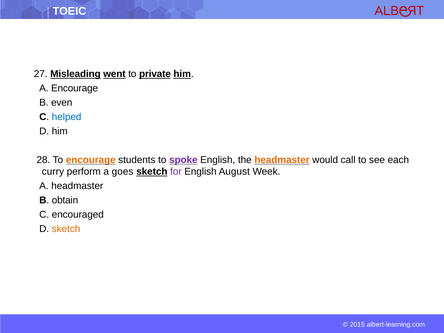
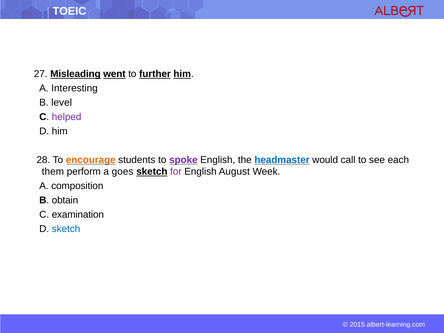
private: private -> further (155, 74)
A Encourage: Encourage -> Interesting (74, 88)
even: even -> level (62, 103)
helped colour: blue -> purple (67, 117)
headmaster colour: orange -> blue (282, 160)
curry: curry -> them (53, 172)
A headmaster: headmaster -> composition (77, 186)
encouraged: encouraged -> examination (78, 214)
sketch colour: orange -> blue (66, 229)
